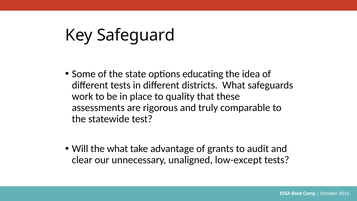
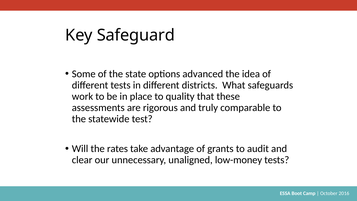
educating: educating -> advanced (203, 74)
the what: what -> rates (117, 149)
low-except: low-except -> low-money (239, 160)
